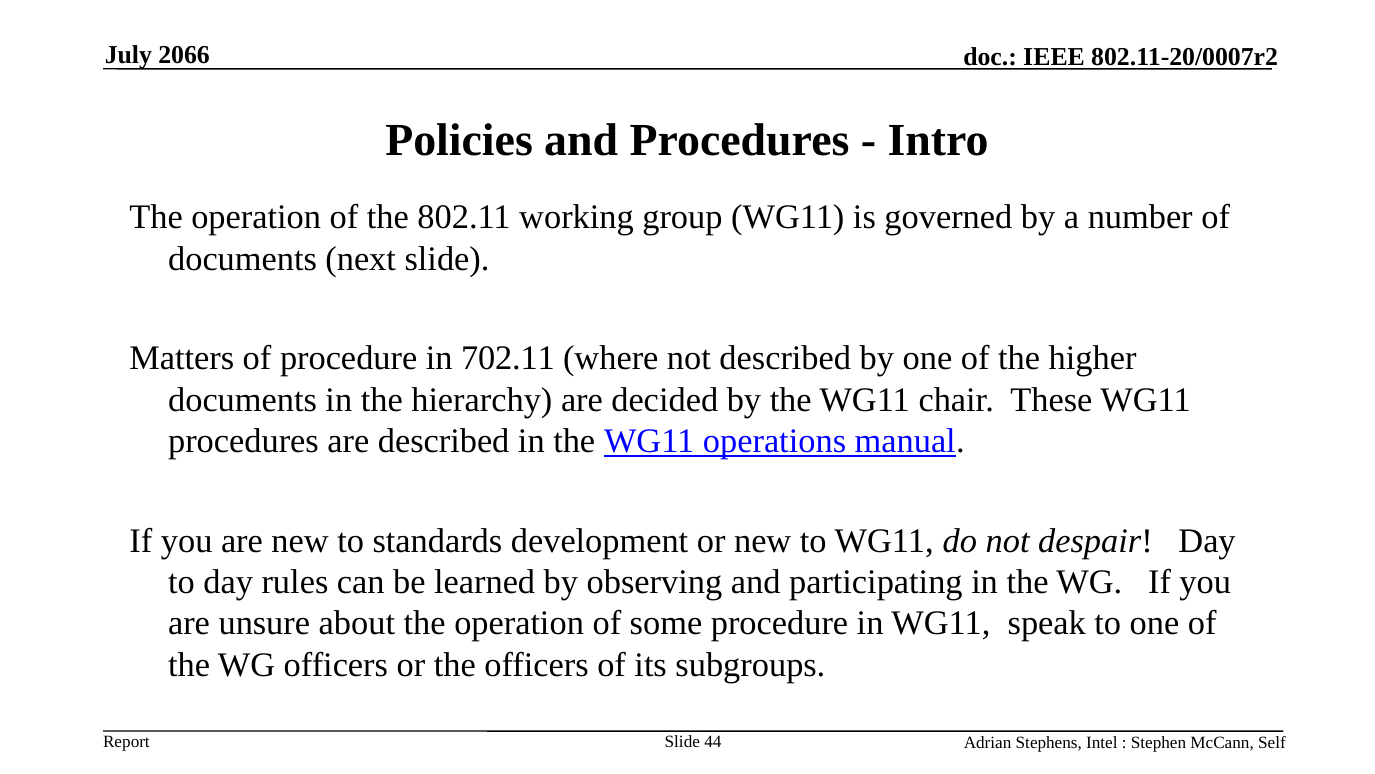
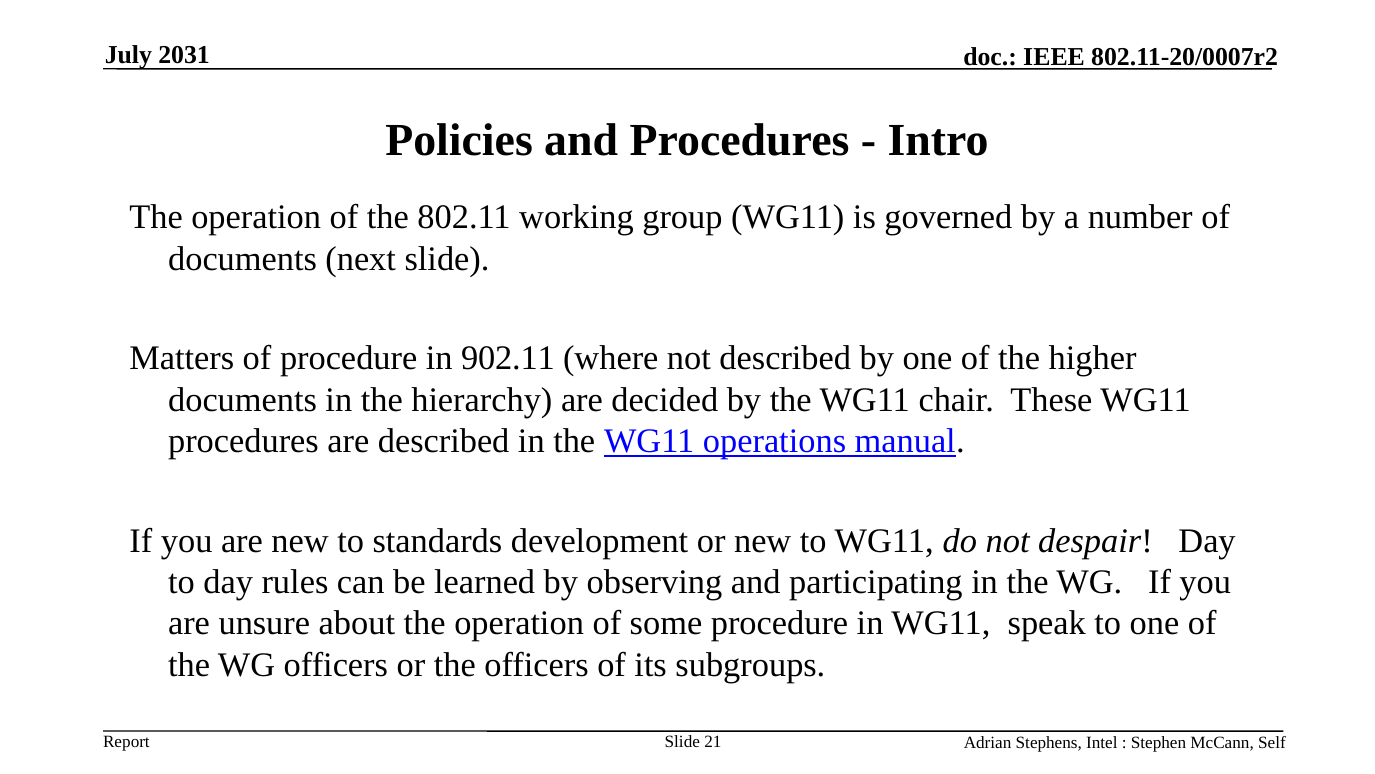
2066: 2066 -> 2031 (184, 55)
702.11: 702.11 -> 902.11 (508, 358)
44: 44 -> 21 (713, 742)
